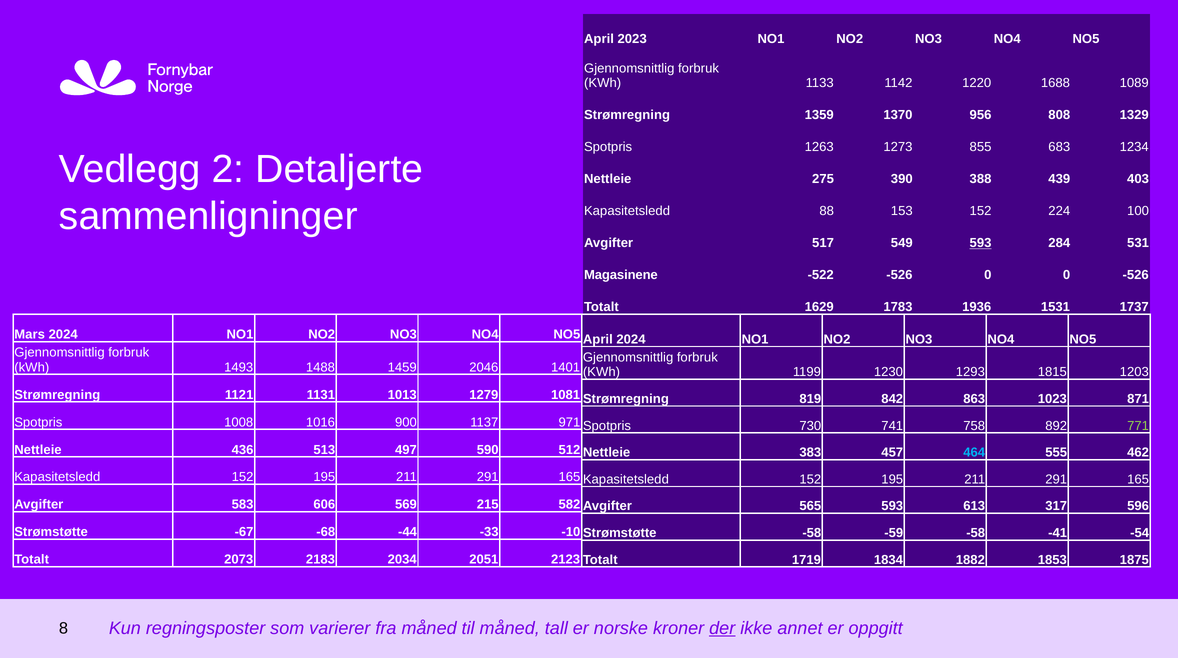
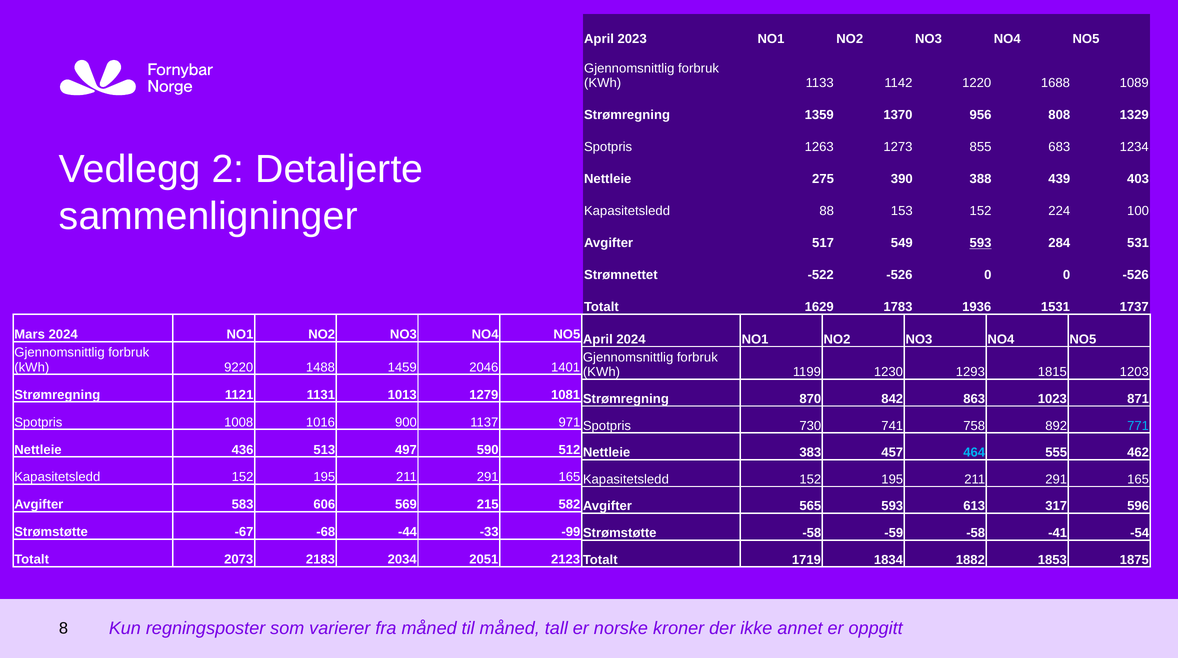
Magasinene: Magasinene -> Strømnettet (621, 275)
1493: 1493 -> 9220 (239, 368)
819: 819 -> 870 (810, 399)
771 colour: light green -> light blue (1138, 426)
-10: -10 -> -99 (571, 533)
der underline: present -> none (722, 629)
